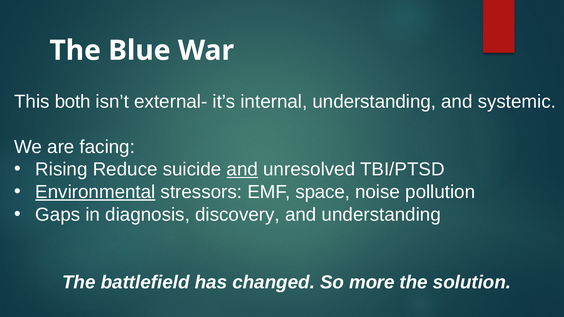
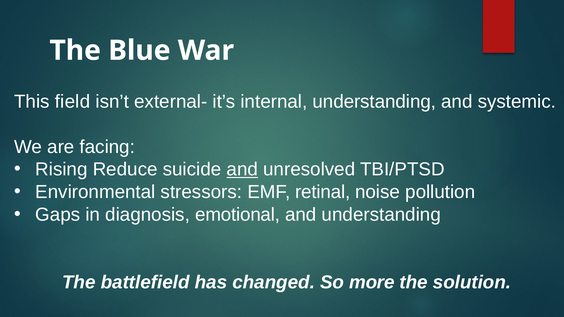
both: both -> field (73, 102)
Environmental underline: present -> none (95, 192)
space: space -> retinal (323, 192)
discovery: discovery -> emotional (238, 215)
